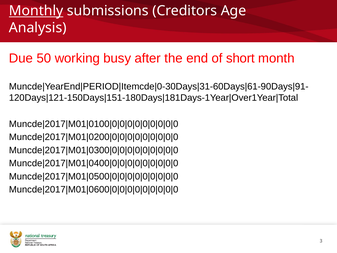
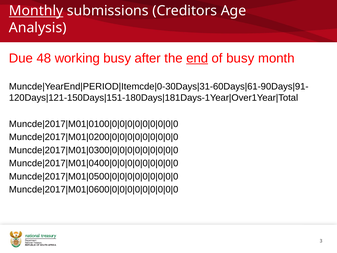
50: 50 -> 48 (44, 58)
end underline: none -> present (197, 58)
of short: short -> busy (240, 58)
